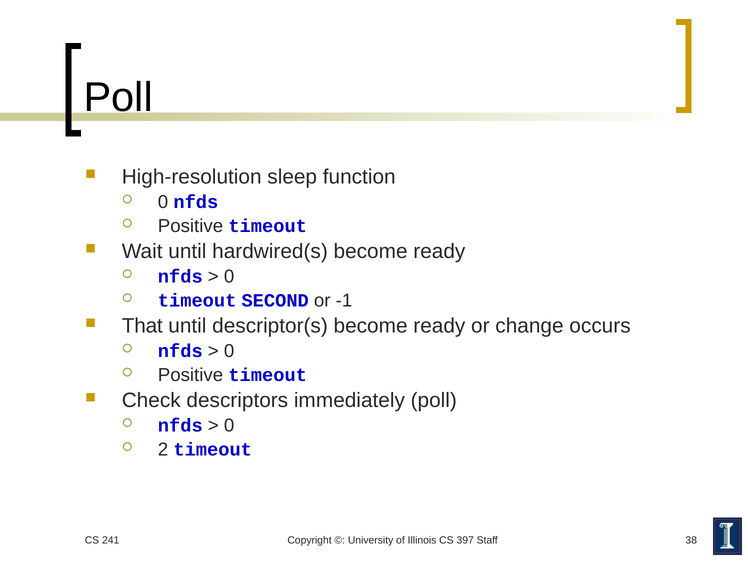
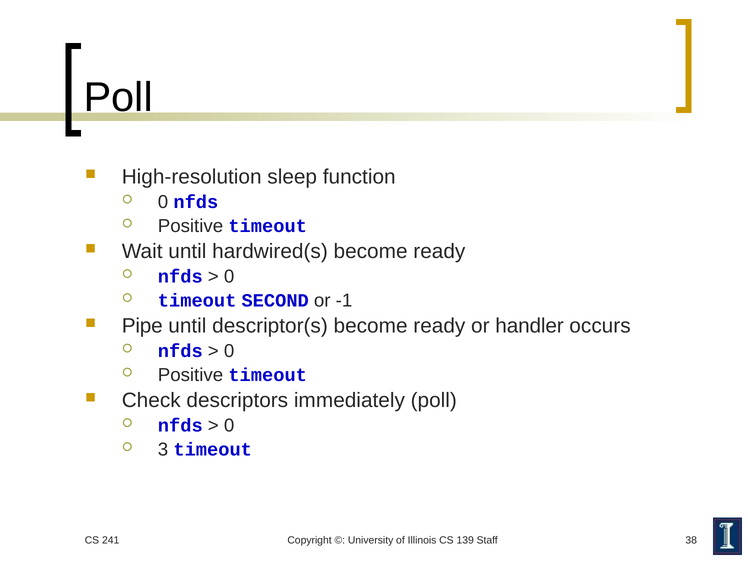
That: That -> Pipe (142, 326)
change: change -> handler (530, 326)
2: 2 -> 3 (163, 449)
397: 397 -> 139 (465, 541)
